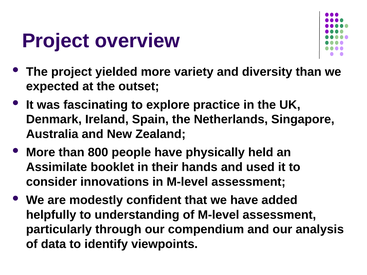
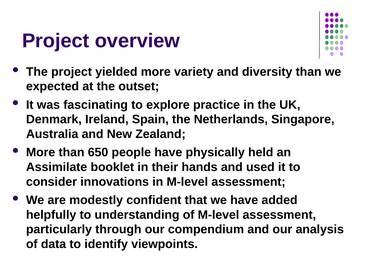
800: 800 -> 650 (98, 153)
